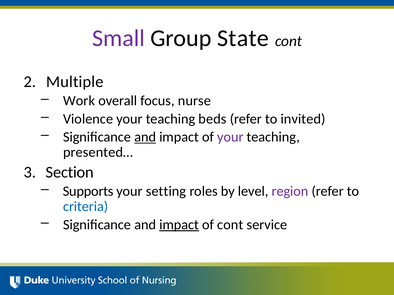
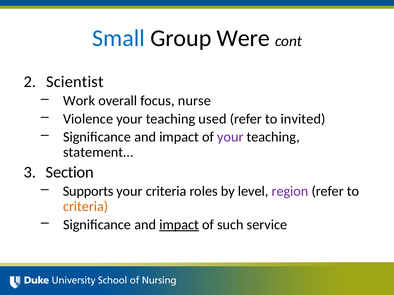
Small colour: purple -> blue (118, 38)
State: State -> Were (243, 38)
Multiple: Multiple -> Scientist (75, 82)
beds: beds -> used (212, 119)
and underline: present -> none (145, 137)
presented…: presented… -> statement… (98, 153)
your setting: setting -> criteria (166, 192)
criteria colour: blue -> orange (86, 207)
of cont: cont -> such (230, 225)
